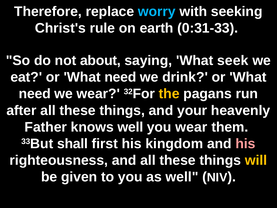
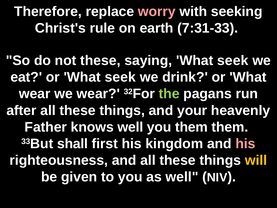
worry colour: light blue -> pink (157, 12)
0:31-33: 0:31-33 -> 7:31-33 (208, 28)
not about: about -> these (100, 60)
eat or What need: need -> seek (120, 77)
need: need -> wear (35, 94)
the colour: yellow -> light green (169, 94)
you wear: wear -> them (191, 127)
